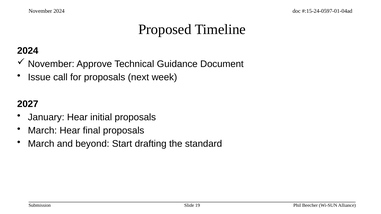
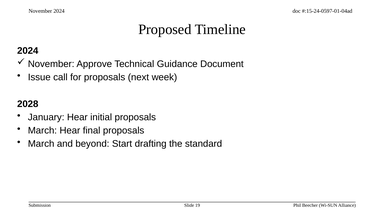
2027: 2027 -> 2028 (28, 104)
